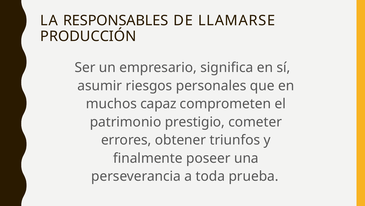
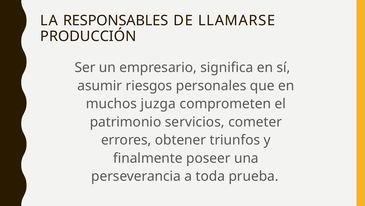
capaz: capaz -> juzga (158, 104)
prestigio: prestigio -> servicios (195, 122)
